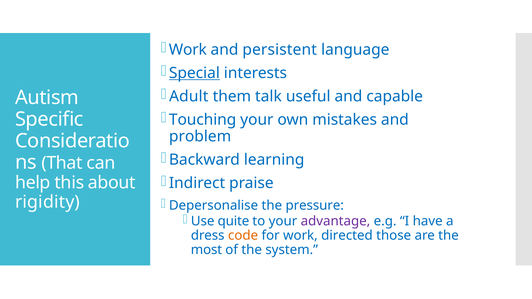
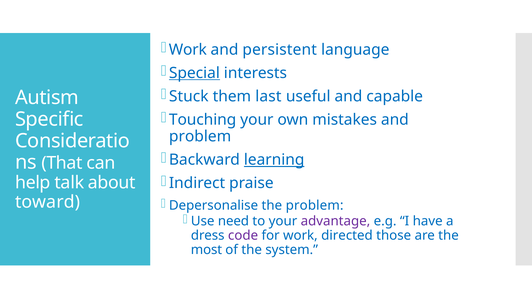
Adult: Adult -> Stuck (189, 96)
talk: talk -> last (268, 96)
learning underline: none -> present (274, 160)
this: this -> talk (69, 183)
rigidity: rigidity -> toward (48, 202)
the pressure: pressure -> problem (315, 206)
quite: quite -> need (233, 221)
code colour: orange -> purple (243, 236)
